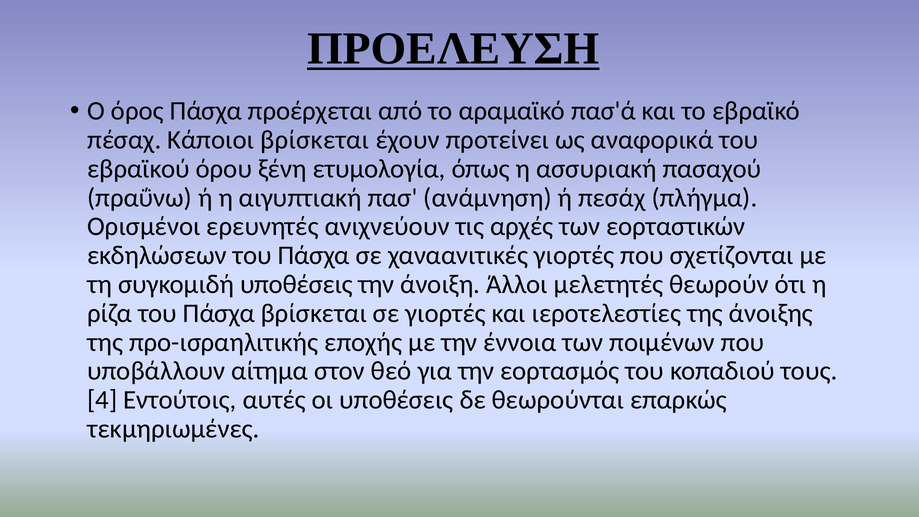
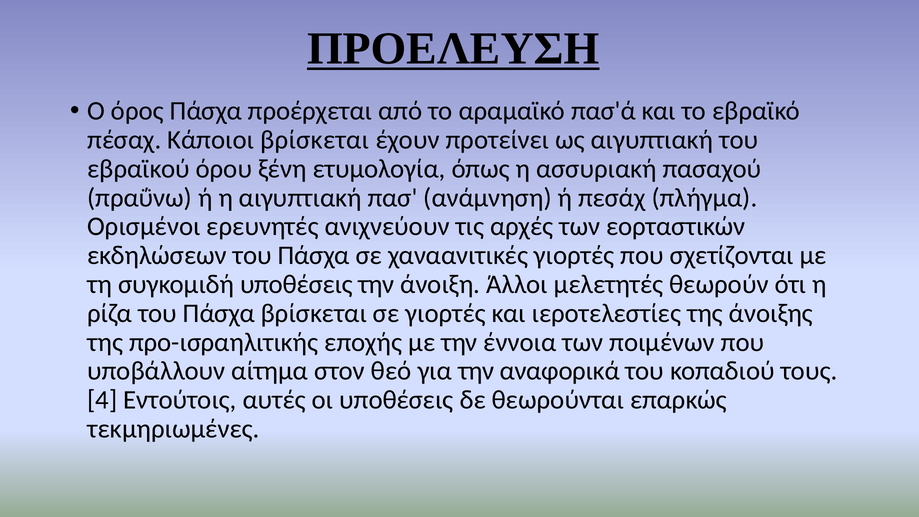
ως αναφορικά: αναφορικά -> αιγυπτιακή (652, 140)
εορτασμός: εορτασμός -> αναφορικά (560, 371)
